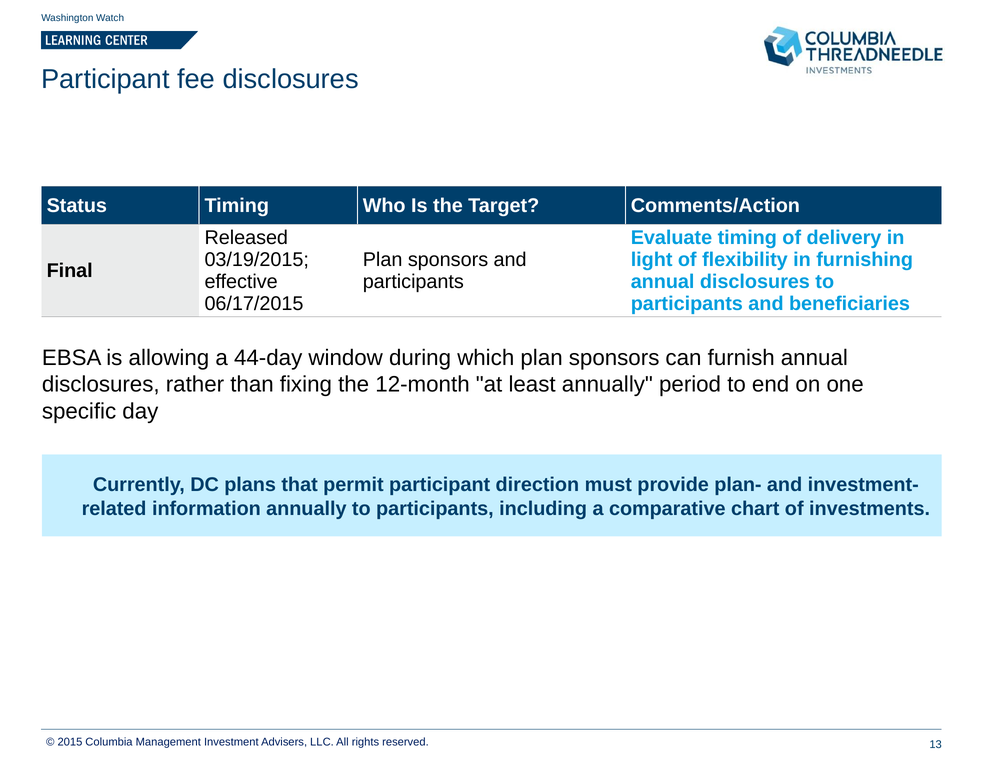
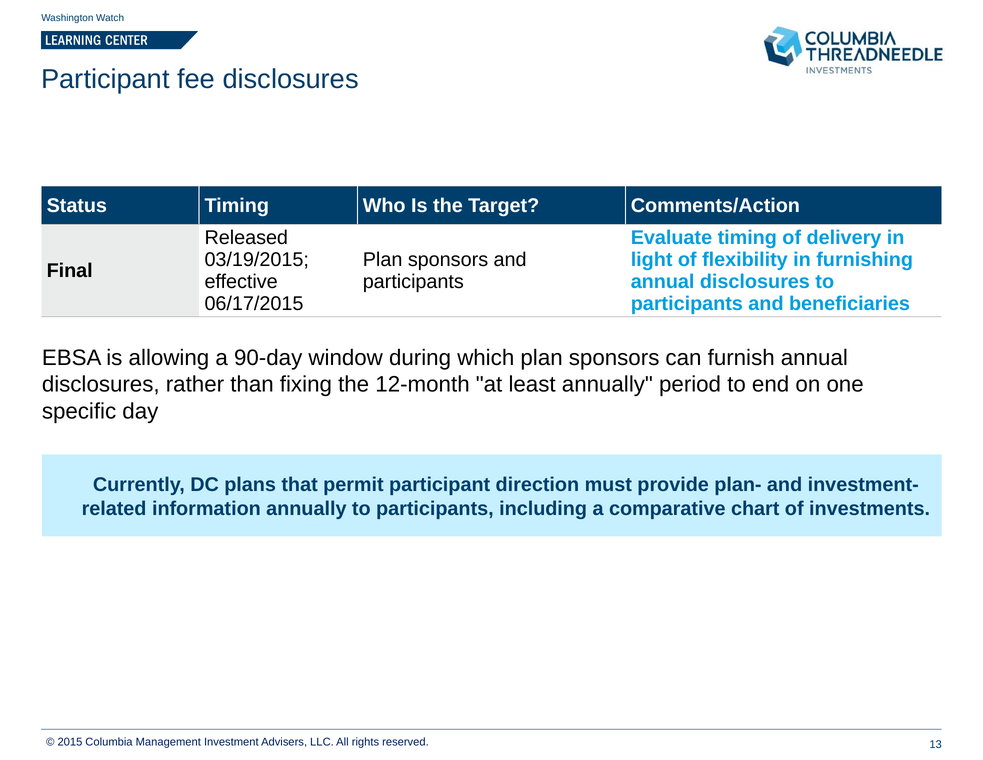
44-day: 44-day -> 90-day (268, 357)
